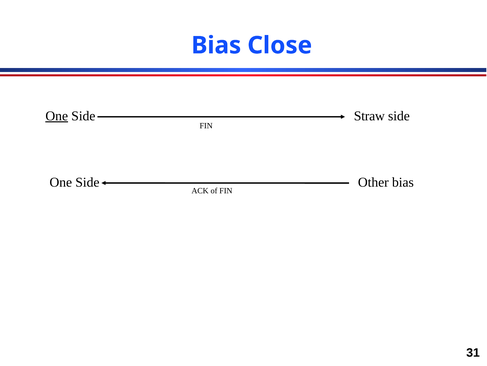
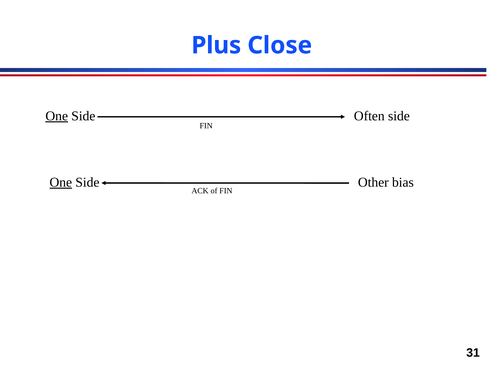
Bias: Bias -> Plus (216, 45)
Straw: Straw -> Often (369, 116)
One underline: none -> present (61, 182)
